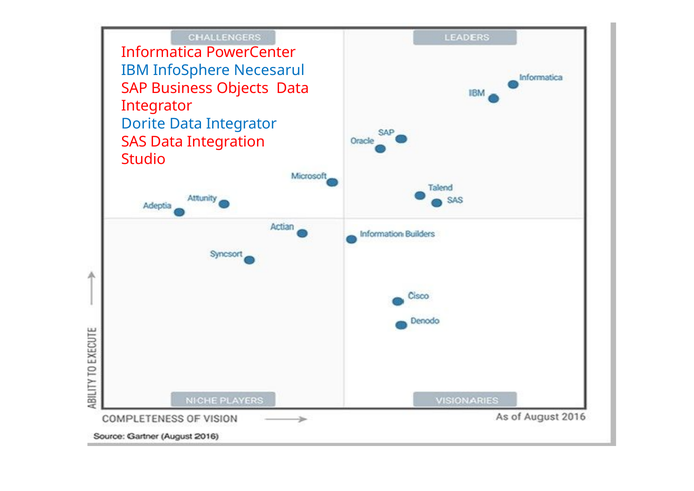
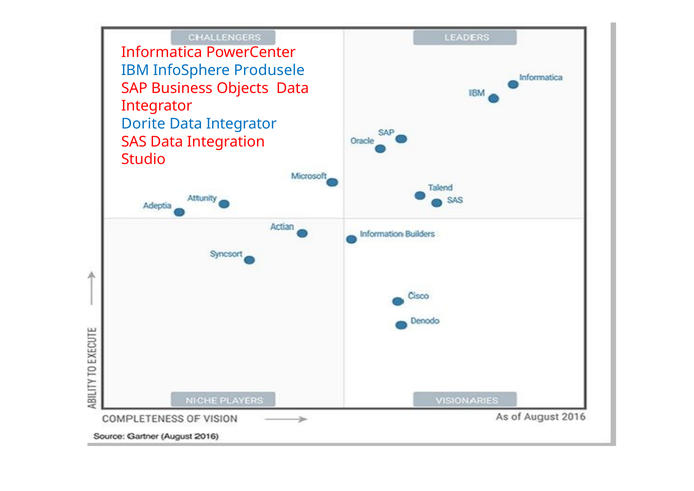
Necesarul: Necesarul -> Produsele (269, 70)
